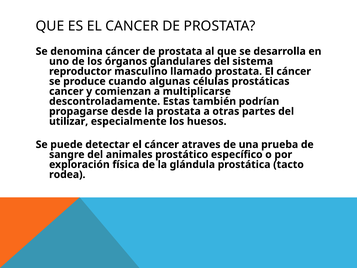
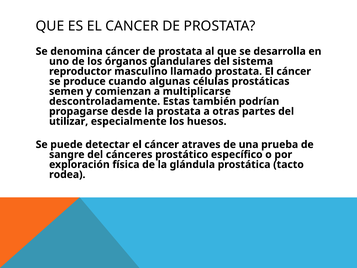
cancer: cancer -> semen (66, 91)
animales: animales -> cánceres (129, 154)
